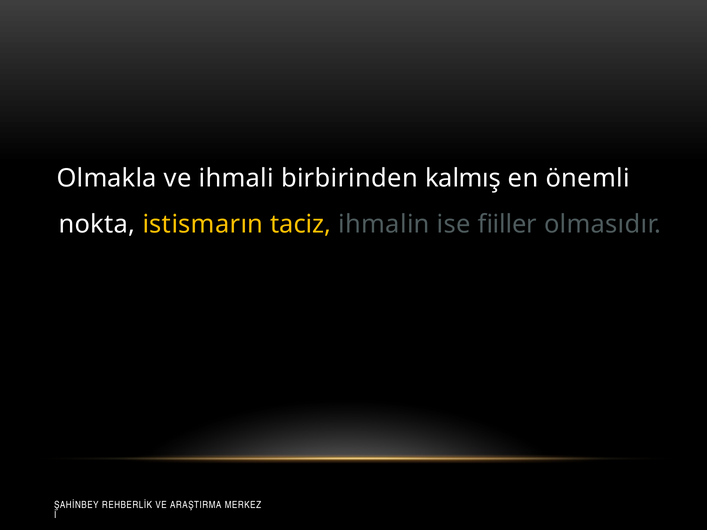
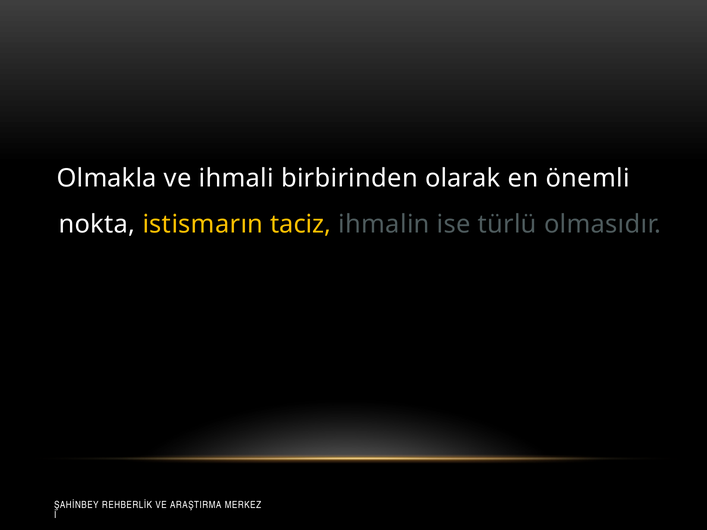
kalmış: kalmış -> olarak (463, 179)
fiiller: fiiller -> türlü (507, 225)
